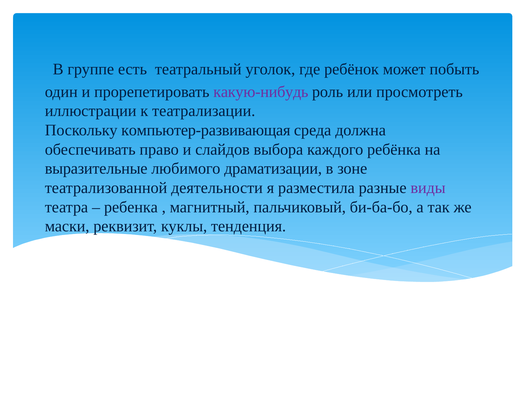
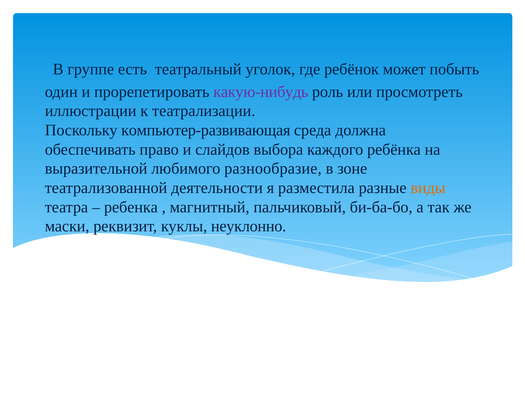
выразительные: выразительные -> выразительной (96, 169)
драматизации: драматизации -> разнообразие (273, 169)
виды colour: purple -> orange (428, 188)
тенденция: тенденция -> неуклонно (249, 226)
